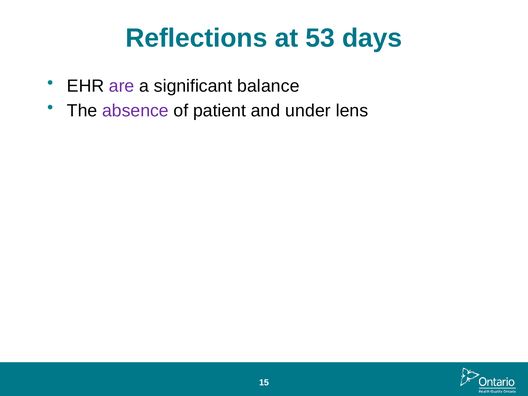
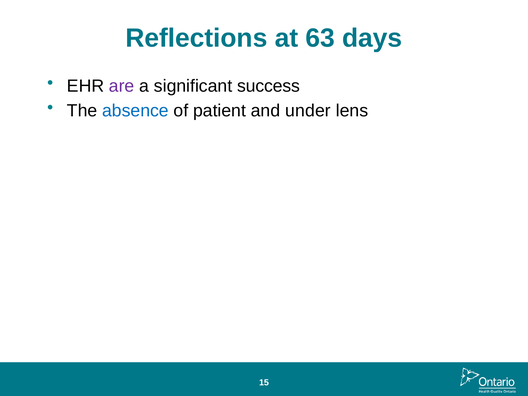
53: 53 -> 63 (320, 38)
balance: balance -> success (268, 86)
absence colour: purple -> blue (135, 111)
